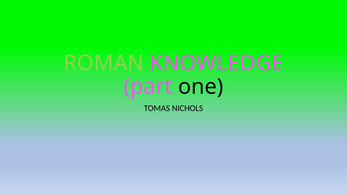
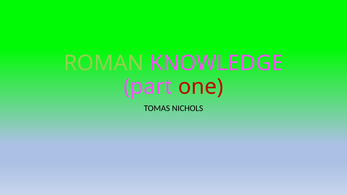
one colour: black -> red (201, 87)
